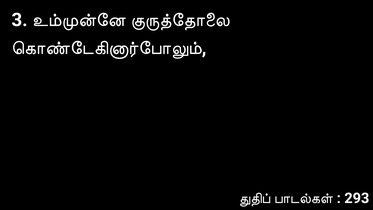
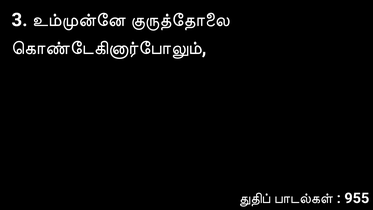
293: 293 -> 955 (357, 198)
